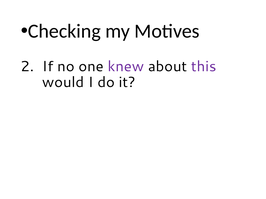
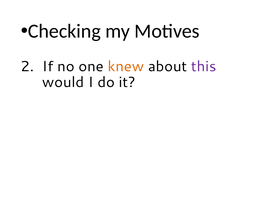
knew colour: purple -> orange (126, 67)
